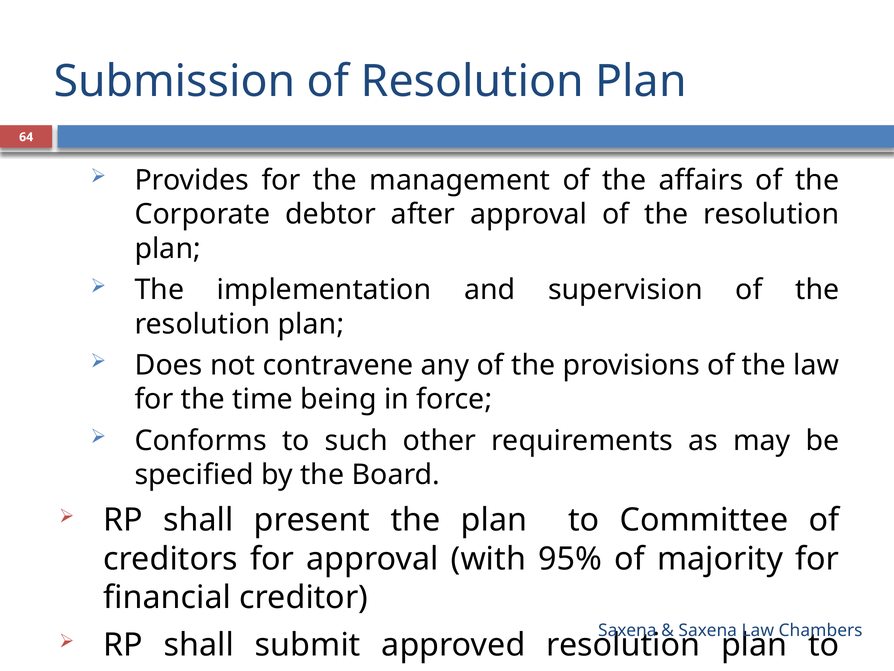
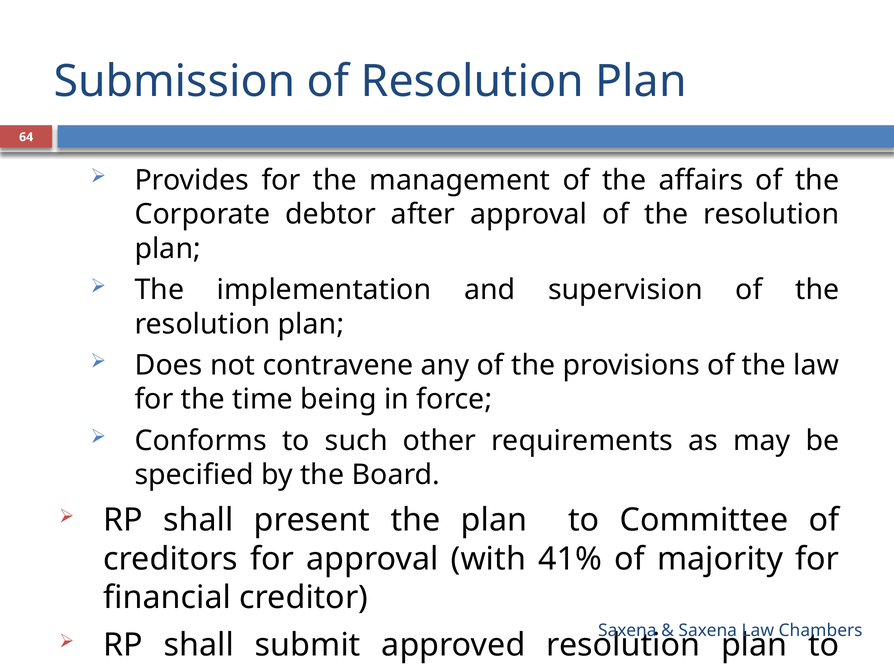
95%: 95% -> 41% (570, 559)
